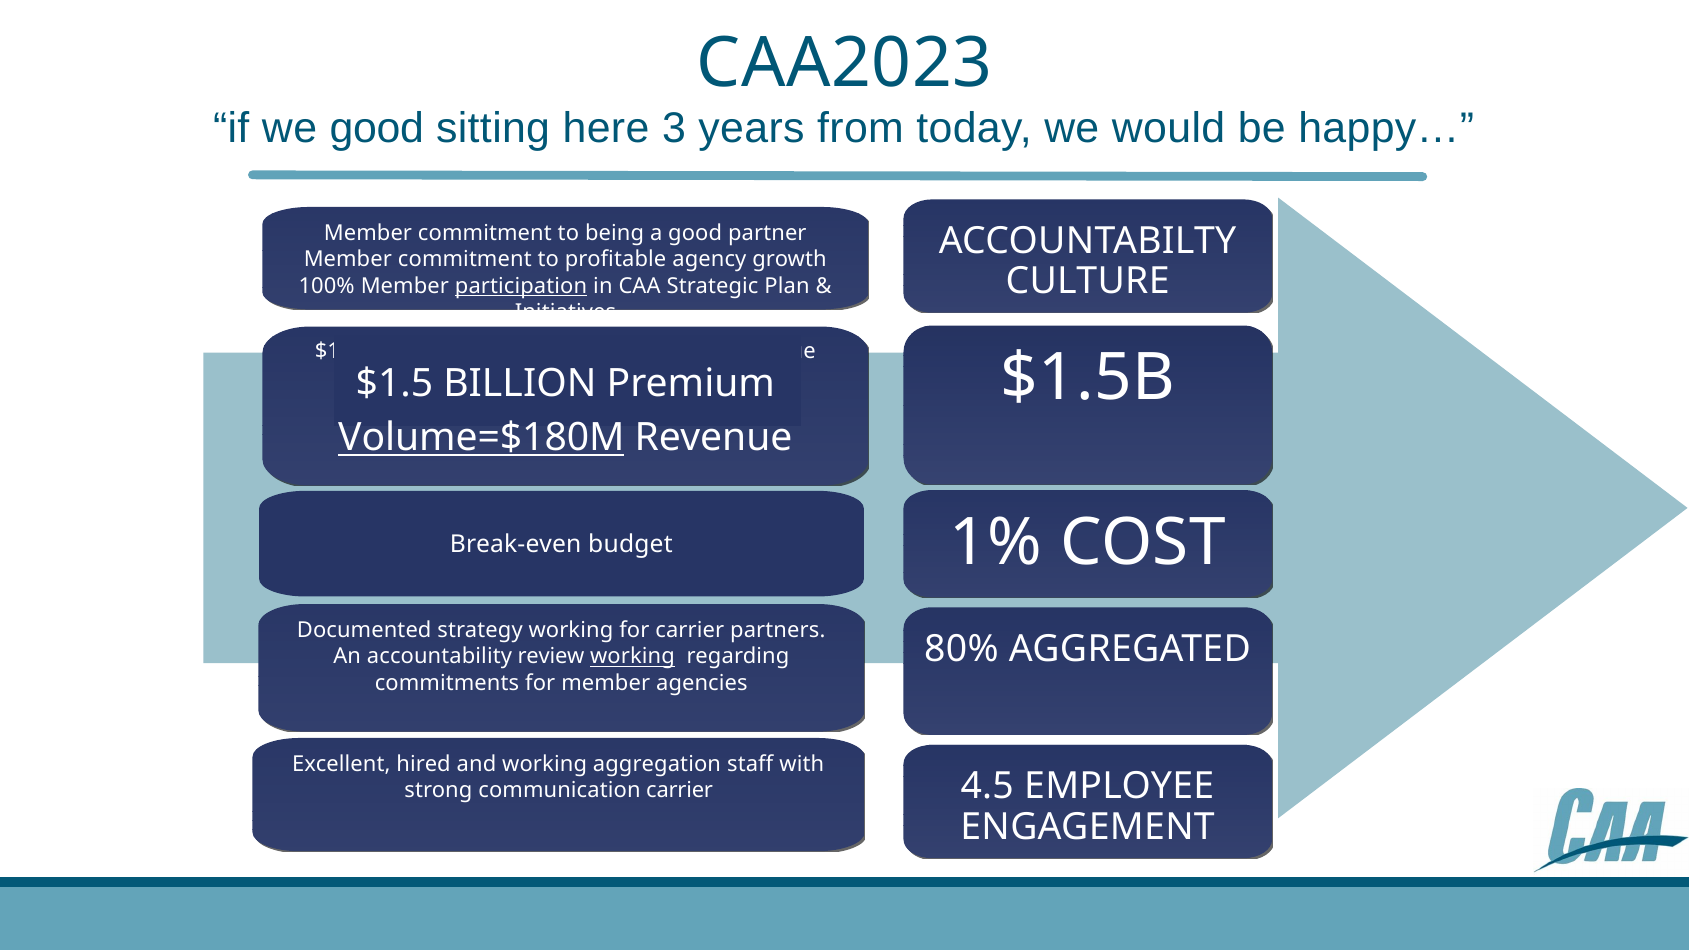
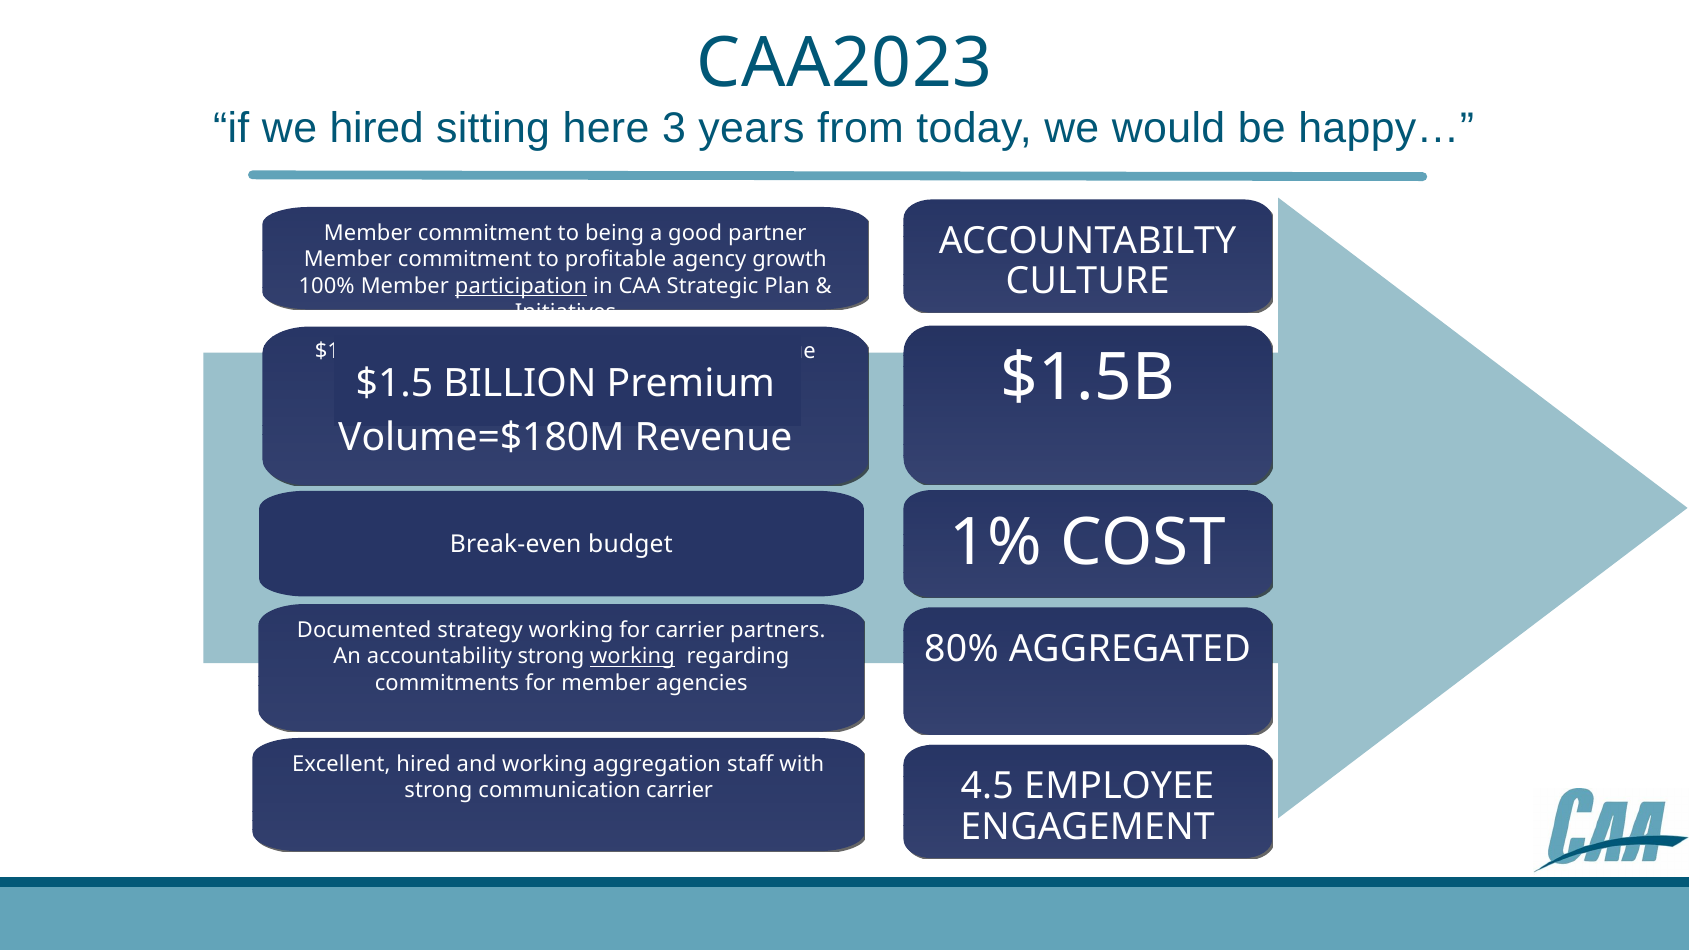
we good: good -> hired (377, 129)
Volume=$180M underline: present -> none (481, 438)
accountability review: review -> strong (551, 657)
